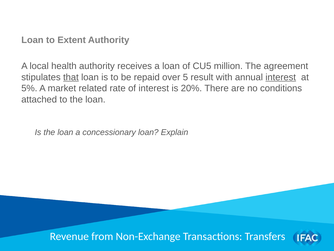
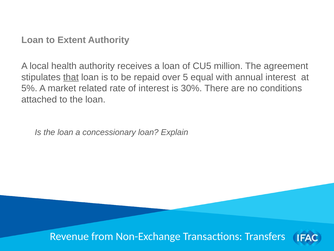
result: result -> equal (202, 77)
interest underline: present -> none (281, 77)
20%: 20% -> 30% (191, 88)
